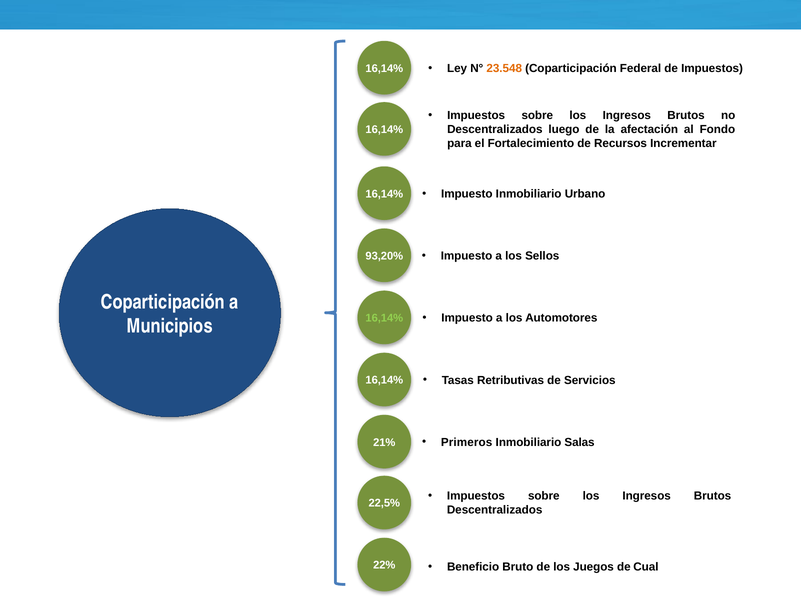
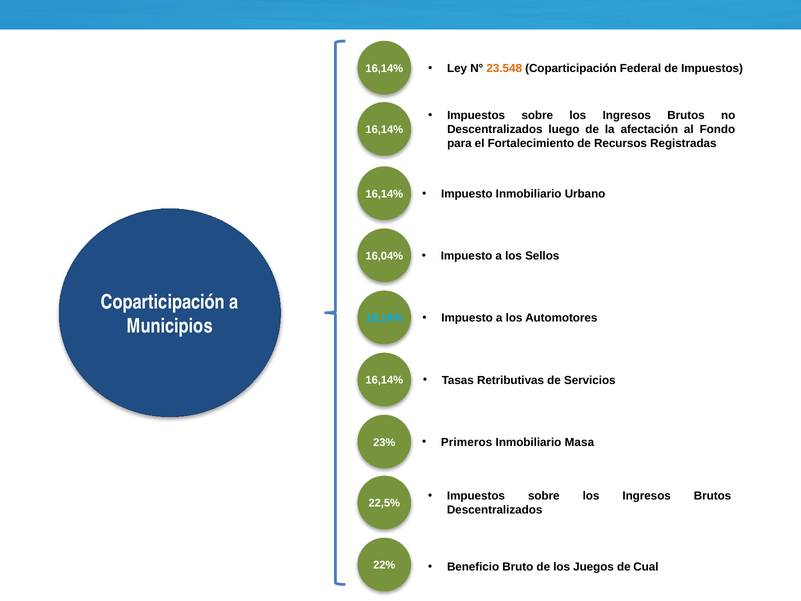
Incrementar: Incrementar -> Registradas (683, 143)
93,20%: 93,20% -> 16,04% (384, 256)
16,14% colour: light green -> light blue (384, 318)
21%: 21% -> 23% (384, 442)
Salas: Salas -> Masa (579, 442)
